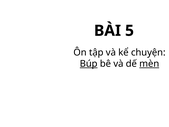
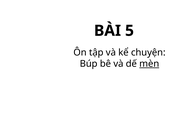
Búp underline: present -> none (89, 64)
